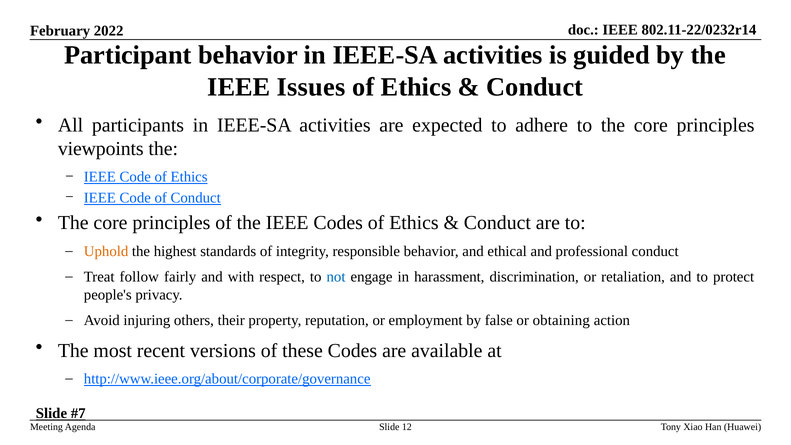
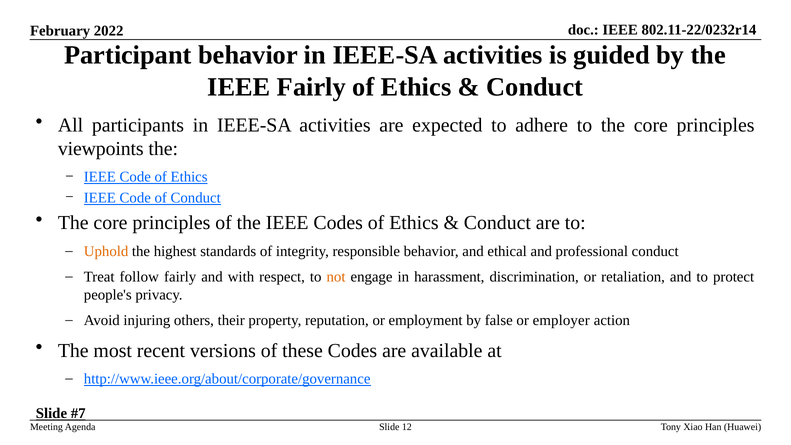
IEEE Issues: Issues -> Fairly (311, 87)
not colour: blue -> orange (336, 277)
obtaining: obtaining -> employer (561, 320)
